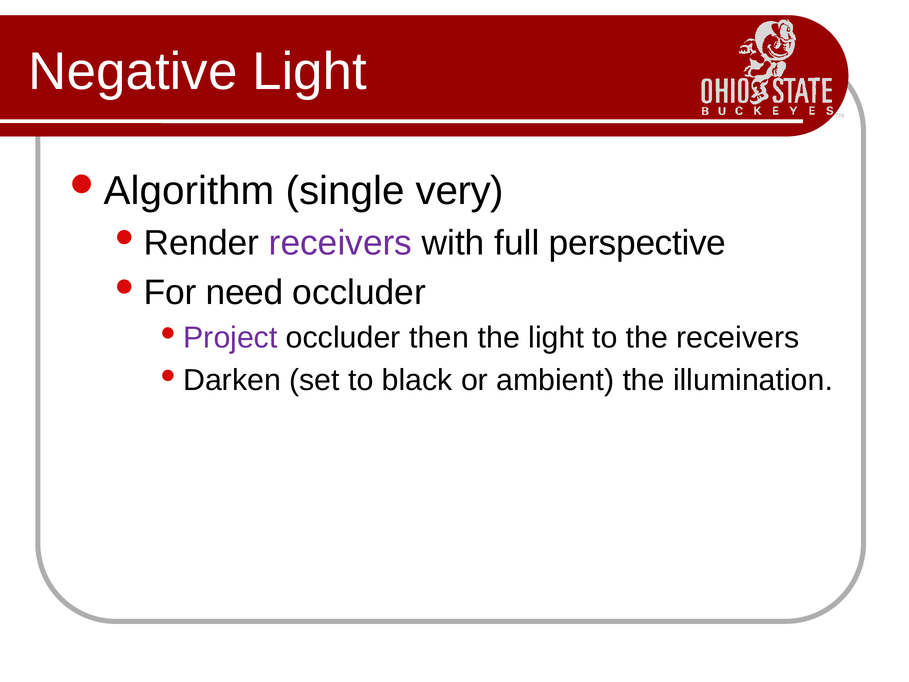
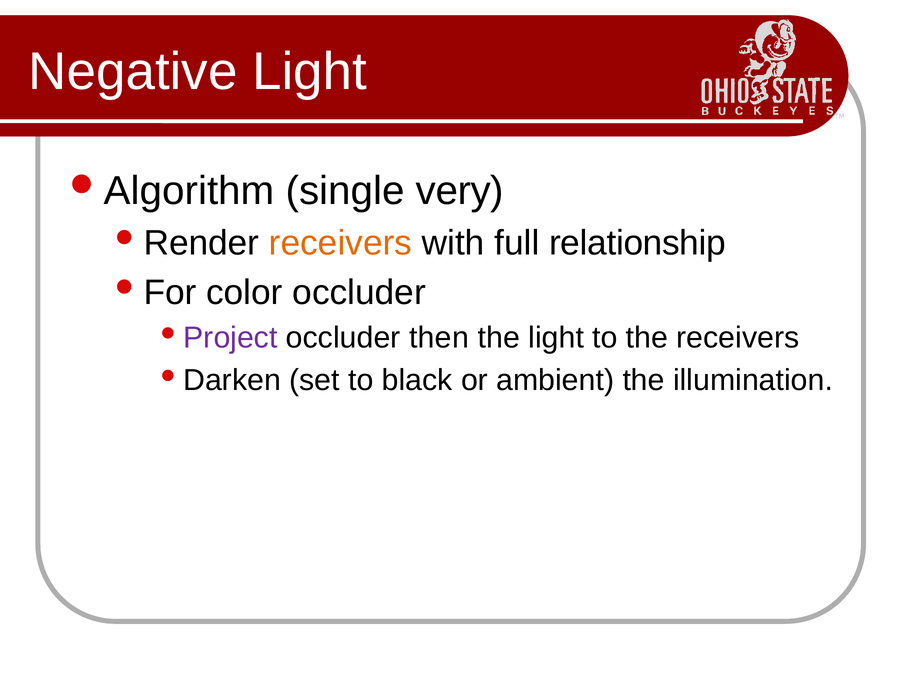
receivers colour: purple -> orange (341, 243)
perspective: perspective -> relationship (638, 243)
need: need -> color (244, 292)
